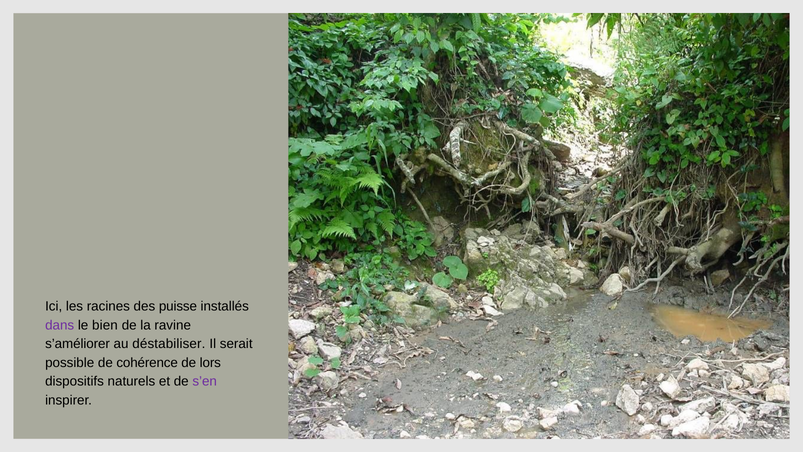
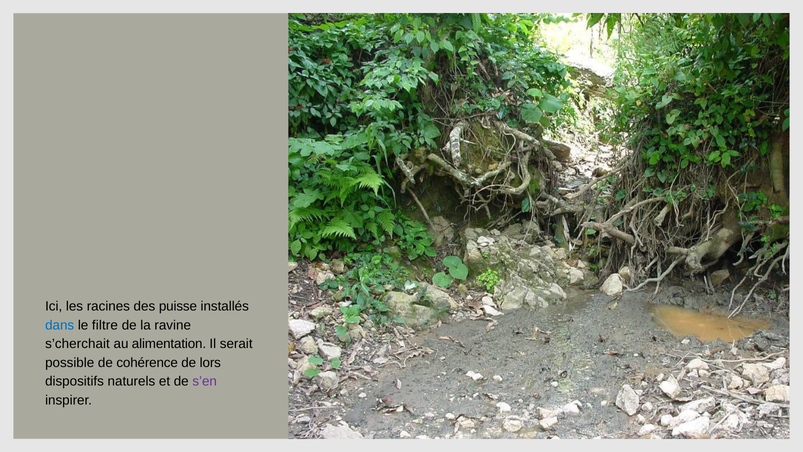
dans colour: purple -> blue (60, 325)
bien: bien -> filtre (105, 325)
s’améliorer: s’améliorer -> s’cherchait (77, 344)
déstabiliser: déstabiliser -> alimentation (169, 344)
